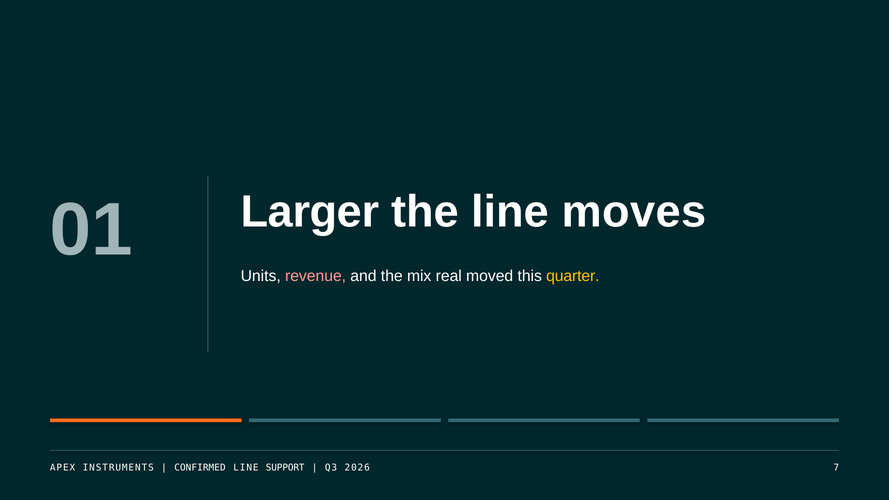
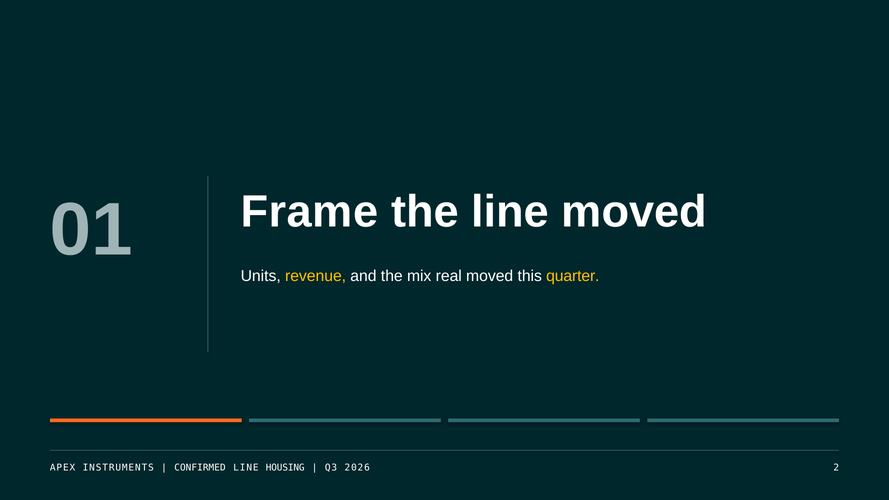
Larger: Larger -> Frame (310, 212)
line moves: moves -> moved (634, 212)
revenue colour: pink -> yellow (316, 276)
SUPPORT: SUPPORT -> HOUSING (285, 468)
7: 7 -> 2 (836, 468)
